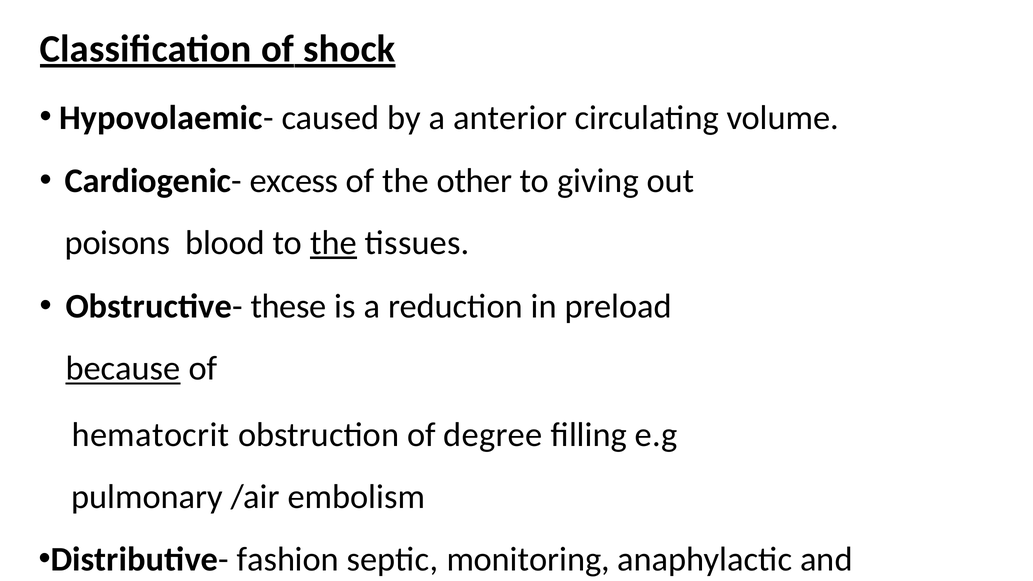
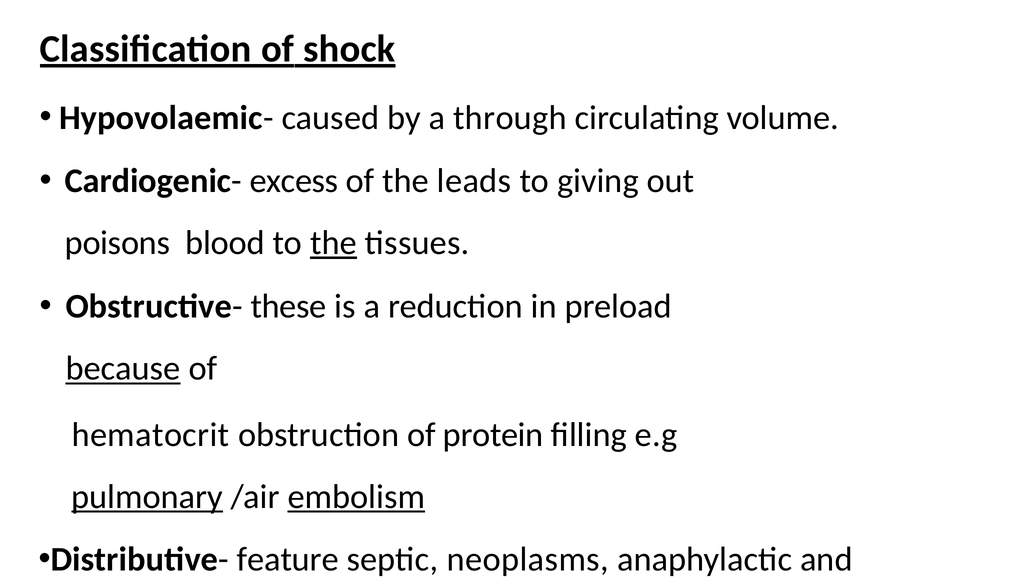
anterior: anterior -> through (510, 118)
other: other -> leads (474, 181)
degree: degree -> protein (493, 435)
pulmonary underline: none -> present (147, 497)
embolism underline: none -> present (356, 497)
fashion: fashion -> feature (288, 560)
monitoring: monitoring -> neoplasms (528, 560)
